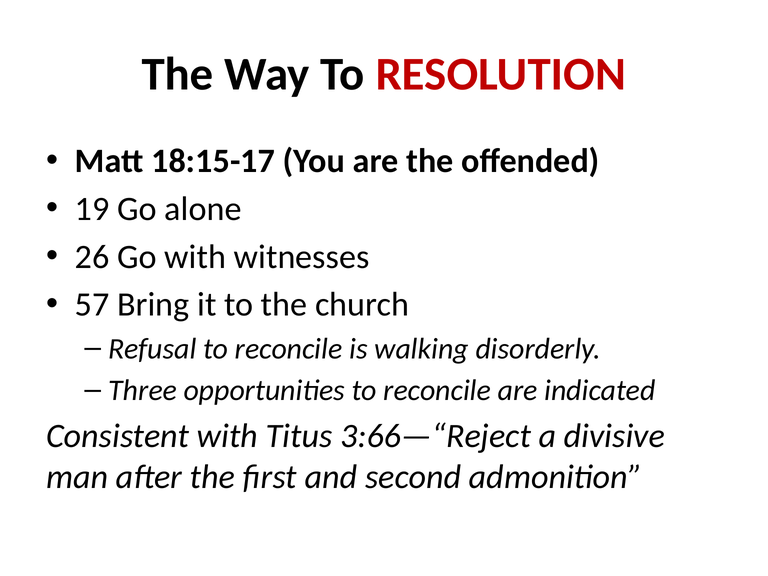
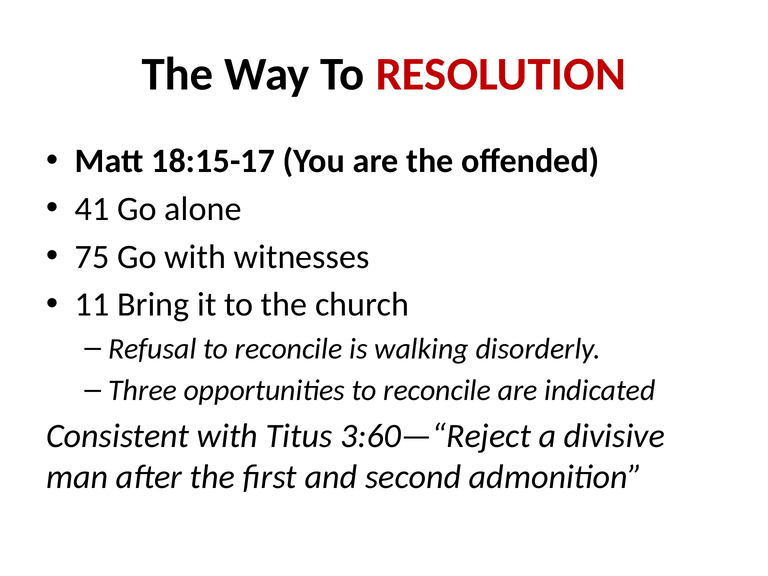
19: 19 -> 41 (92, 209)
26: 26 -> 75 (92, 257)
57: 57 -> 11 (92, 305)
3:66—“Reject: 3:66—“Reject -> 3:60—“Reject (436, 436)
